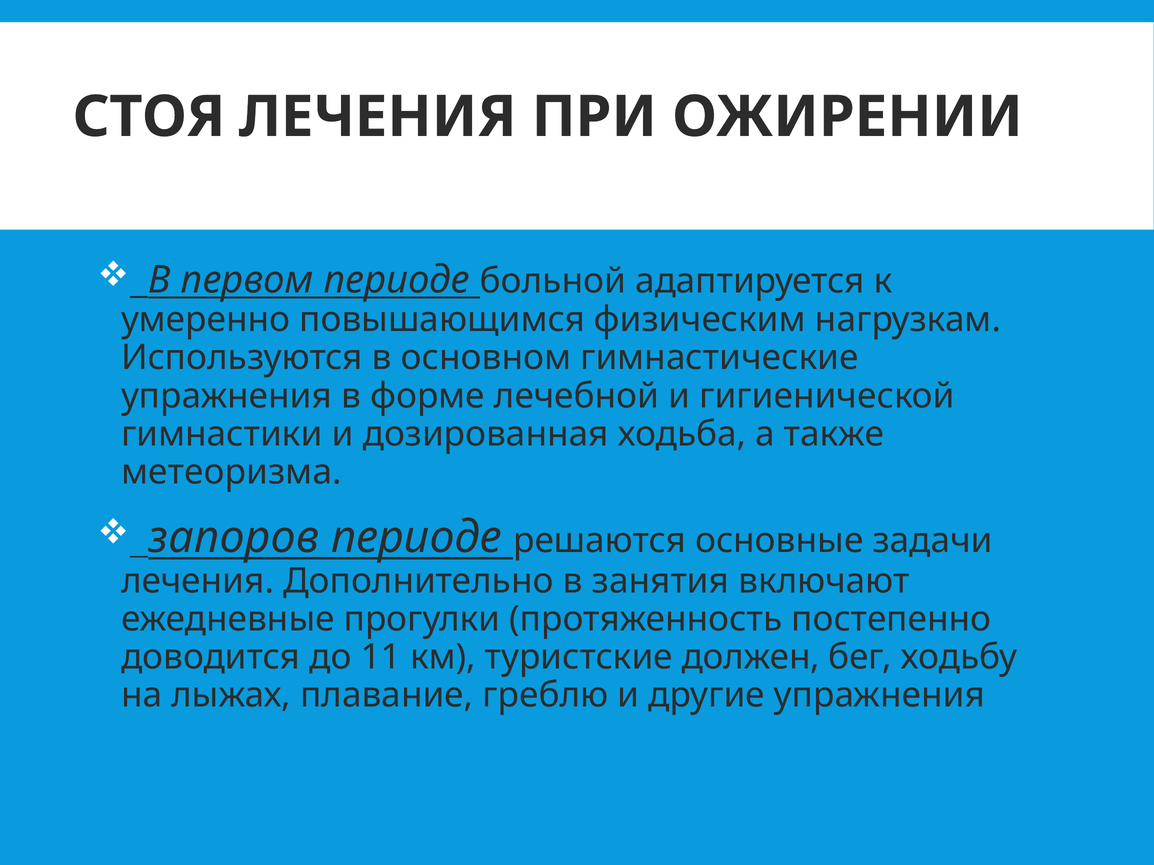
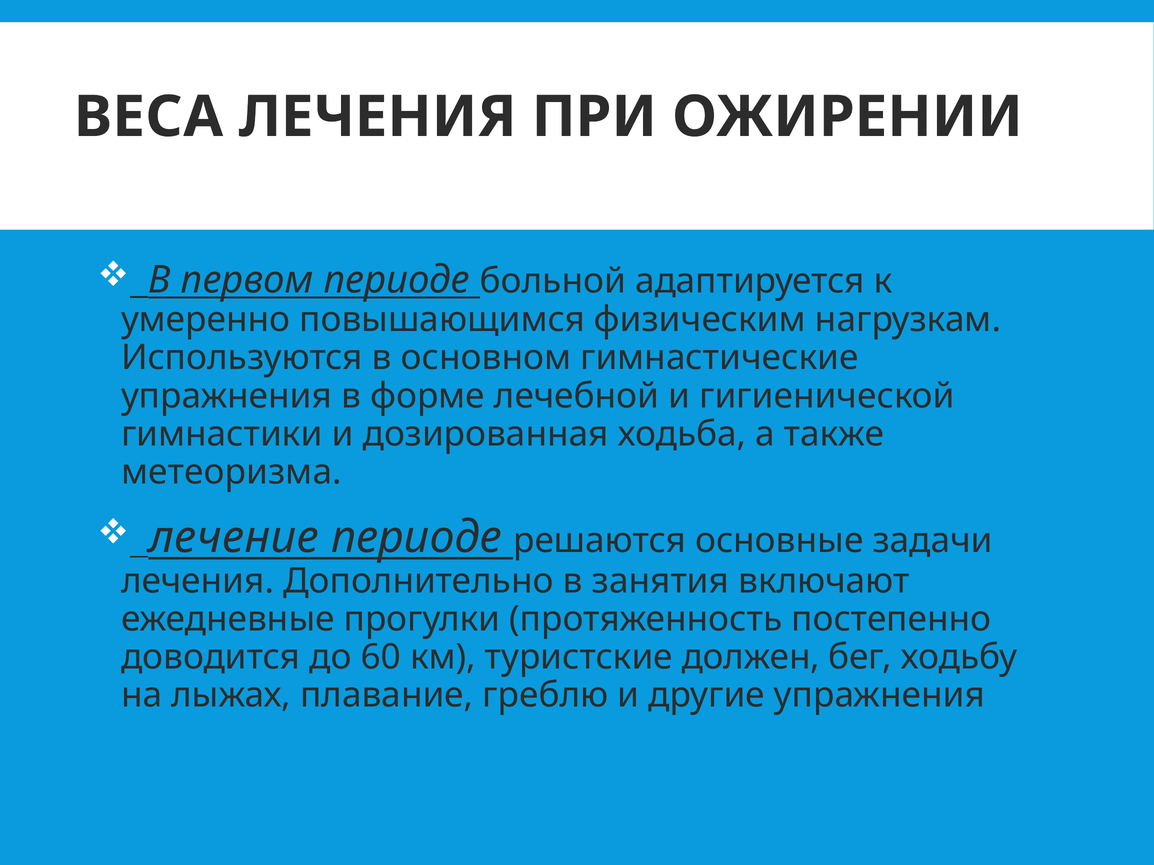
СТОЯ: СТОЯ -> ВЕСА (148, 117)
запоров: запоров -> лечение (234, 538)
11: 11 -> 60 (381, 657)
